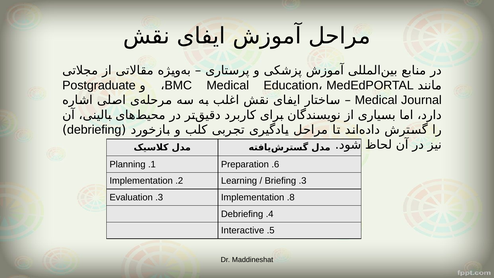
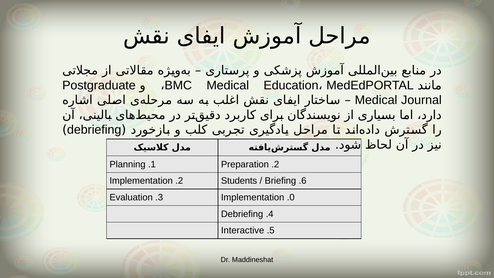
Planning 6: 6 -> 2 (277, 164)
Learning: Learning -> Students (239, 181)
Implementation 3: 3 -> 6 (304, 181)
8: 8 -> 0 (292, 197)
